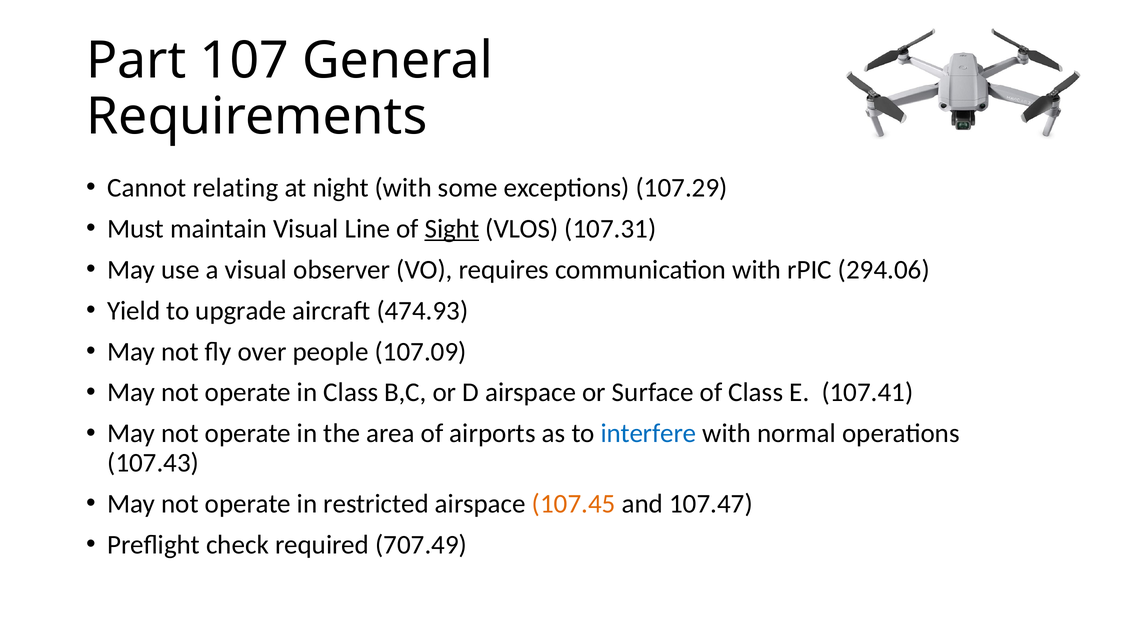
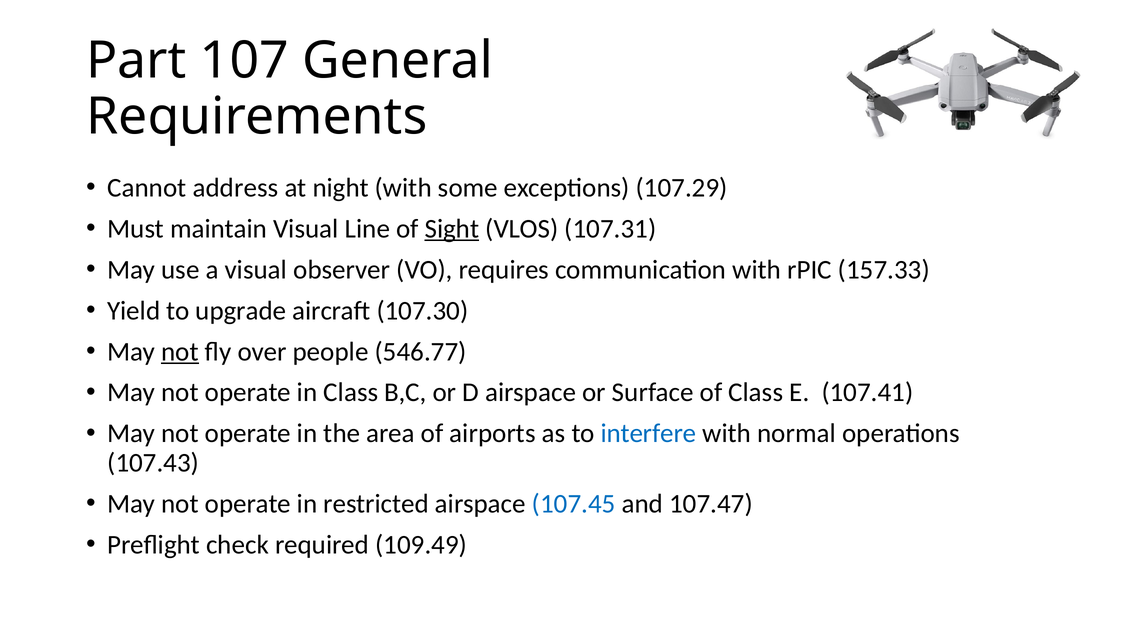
relating: relating -> address (235, 188)
294.06: 294.06 -> 157.33 (884, 270)
474.93: 474.93 -> 107.30 (422, 311)
not underline: none -> present (180, 352)
107.09: 107.09 -> 546.77 (421, 352)
107.45 colour: orange -> blue (574, 504)
707.49: 707.49 -> 109.49 (421, 545)
